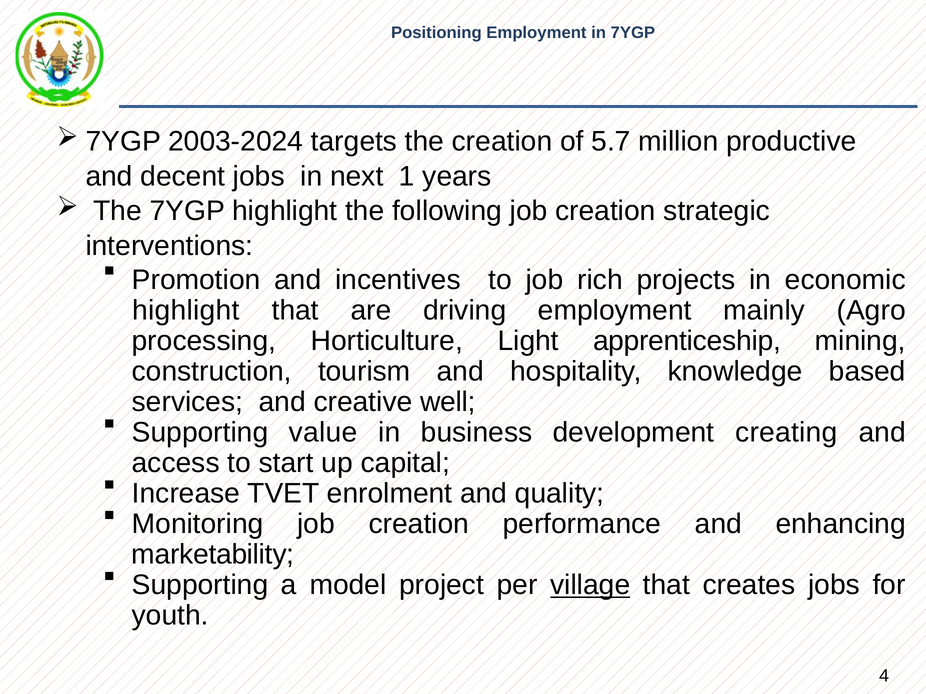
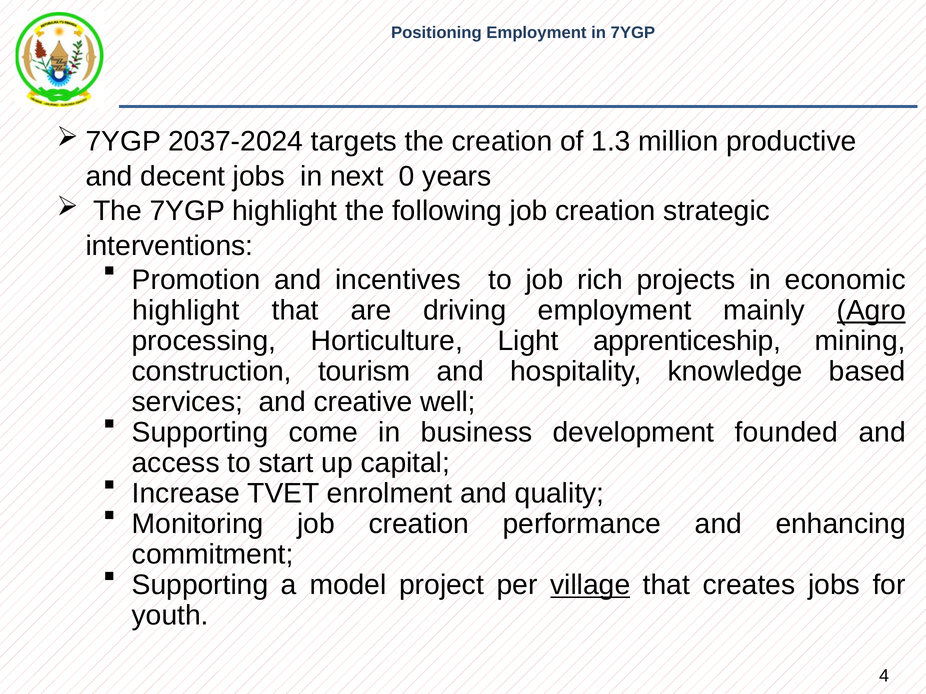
2003-2024: 2003-2024 -> 2037-2024 (236, 142)
5.7: 5.7 -> 1.3 (611, 142)
1: 1 -> 0 (407, 176)
Agro underline: none -> present (871, 310)
value: value -> come (323, 433)
creating: creating -> founded (786, 433)
marketability: marketability -> commitment (213, 555)
